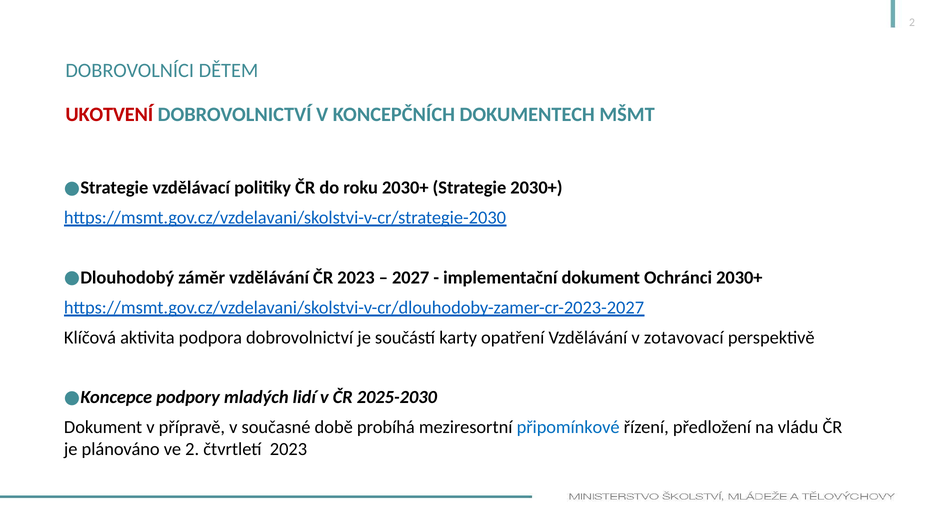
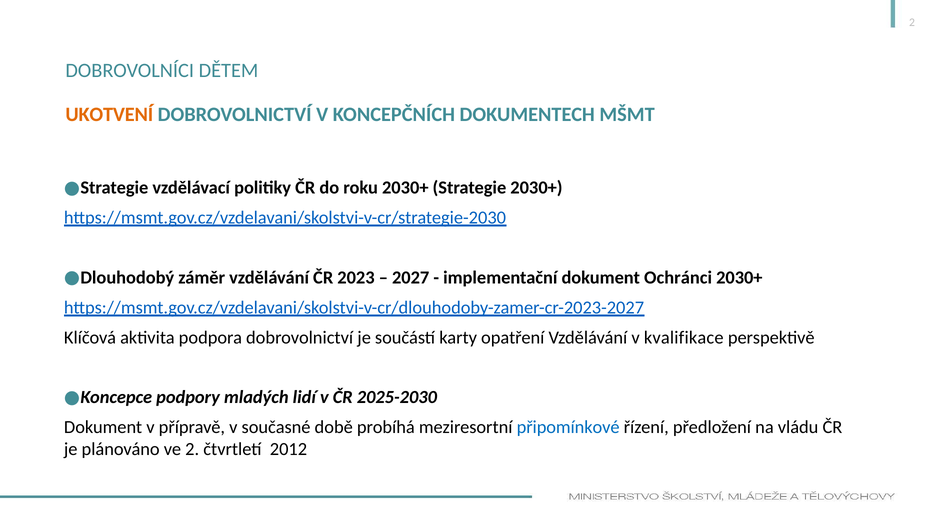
UKOTVENÍ colour: red -> orange (109, 115)
zotavovací: zotavovací -> kvalifikace (684, 337)
čtvrtletí 2023: 2023 -> 2012 (288, 449)
